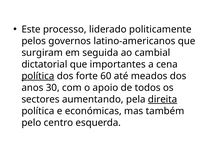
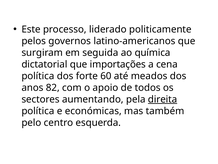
cambial: cambial -> química (153, 53)
importantes: importantes -> importações (118, 64)
política underline: present -> none (38, 76)
30: 30 -> 82 (53, 87)
